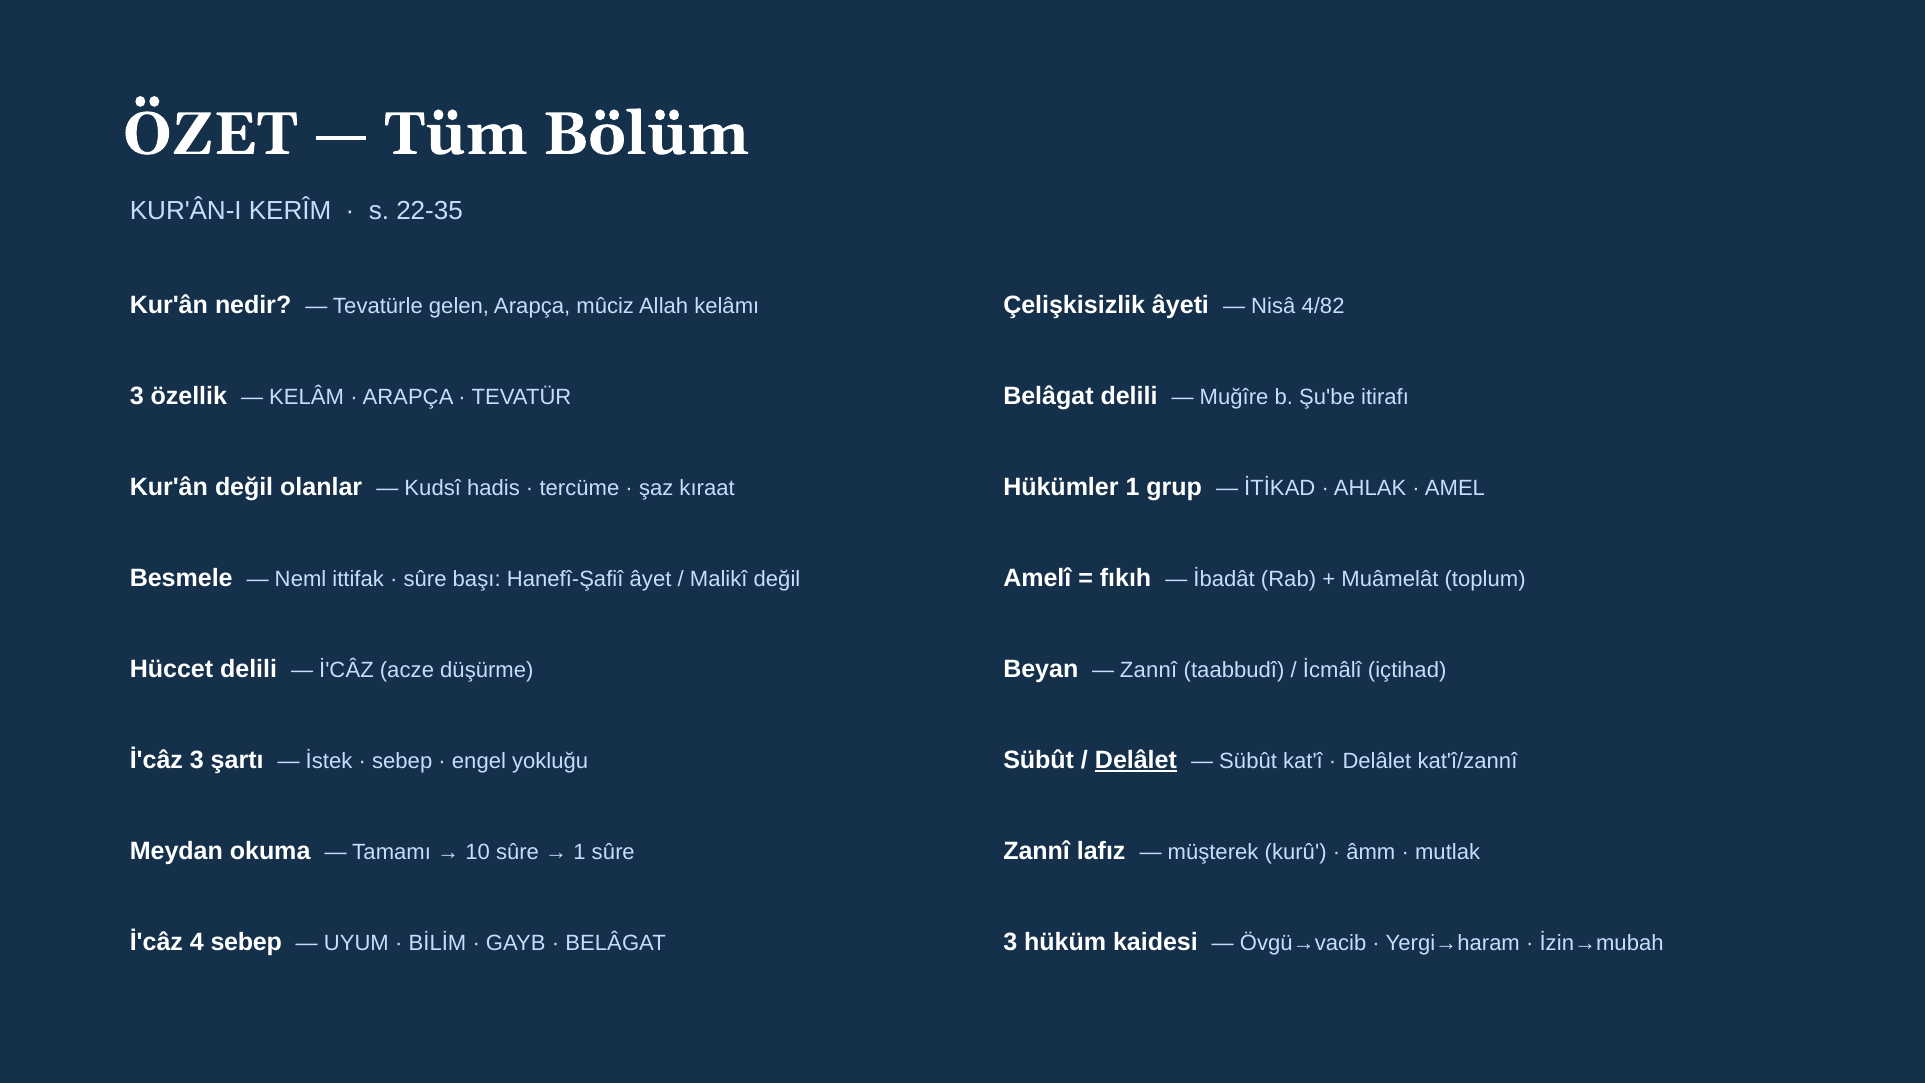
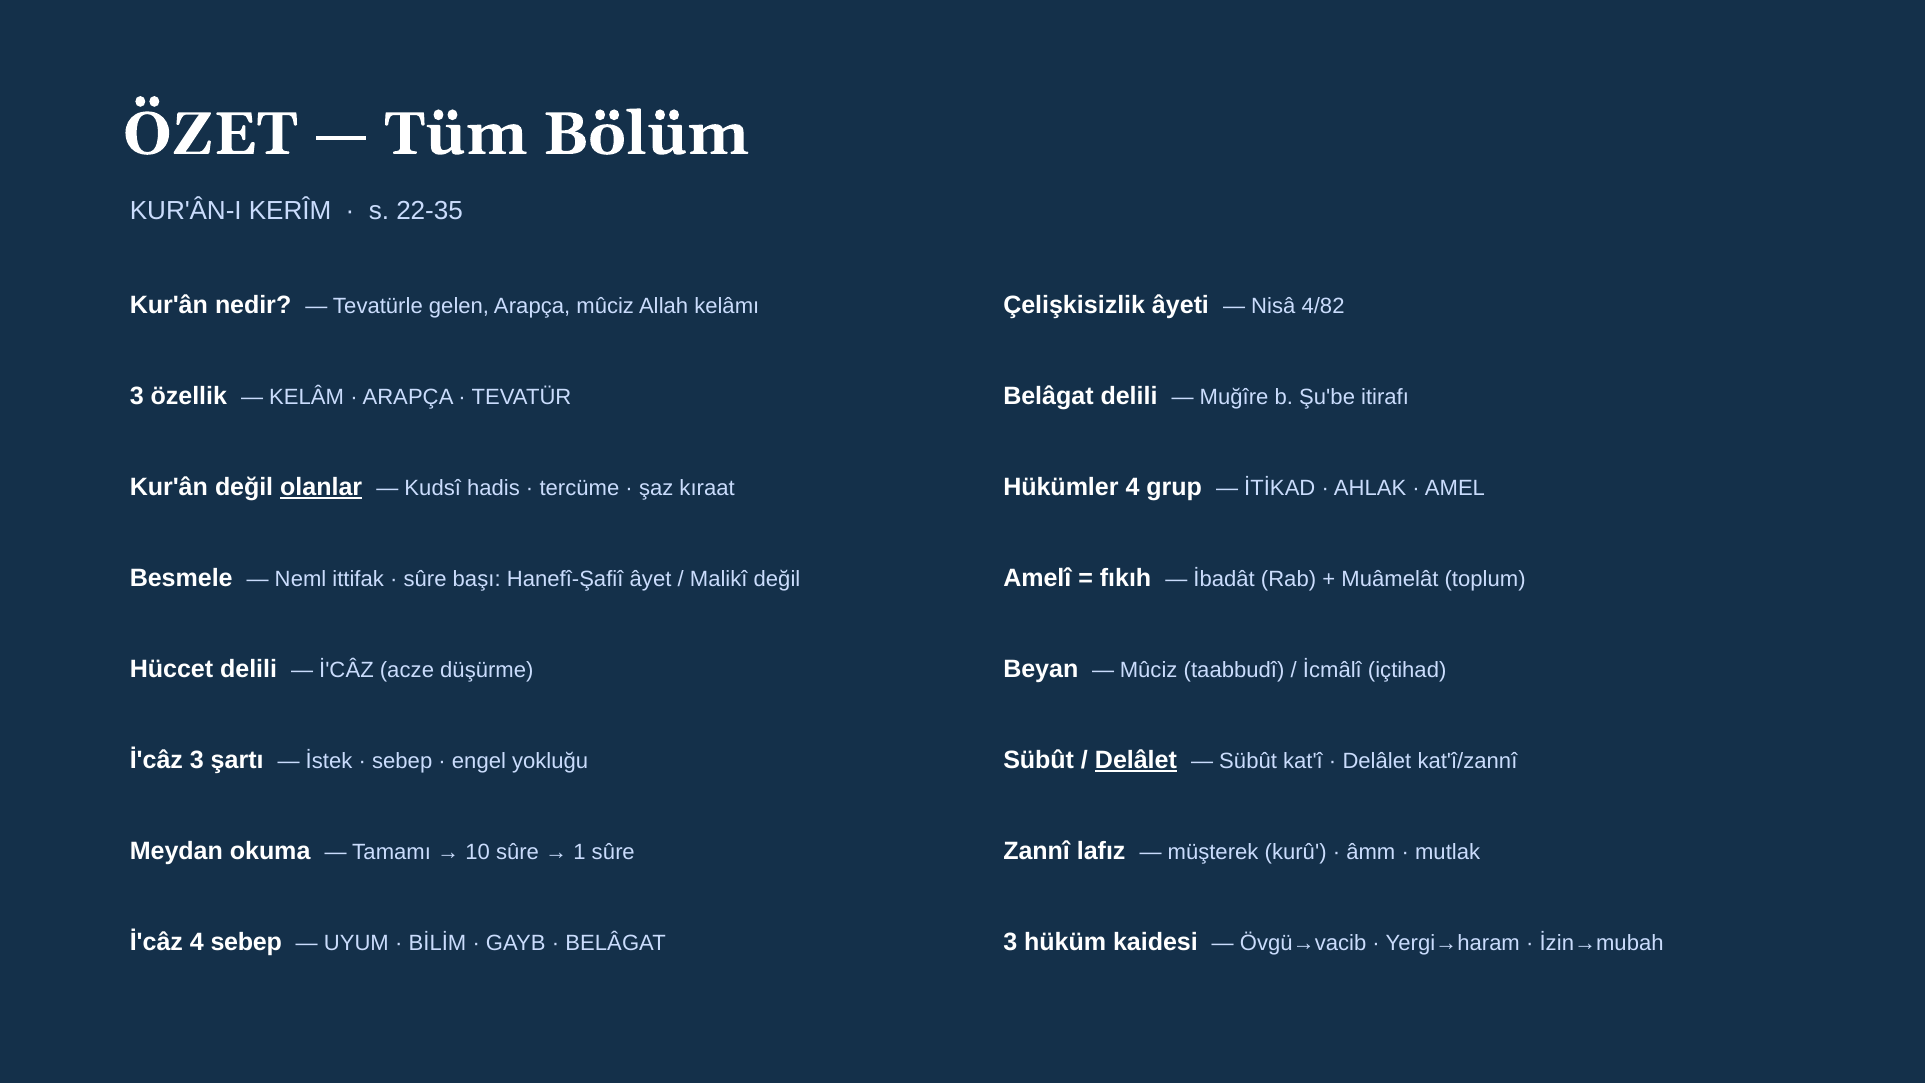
olanlar underline: none -> present (321, 487)
Hükümler 1: 1 -> 4 (1133, 487)
Zannî: Zannî -> Mûciz (1149, 670)
